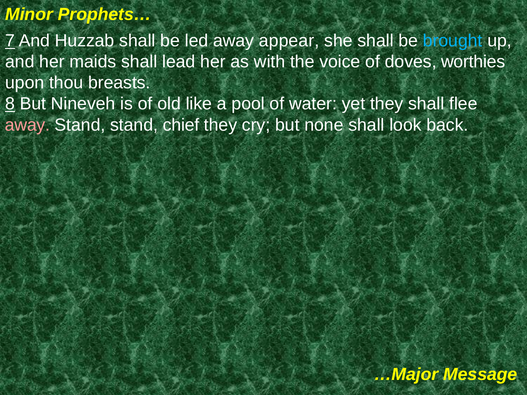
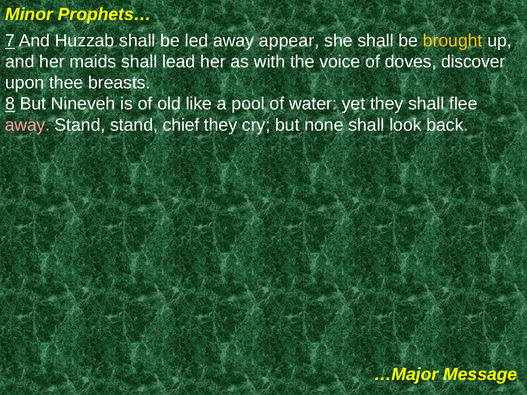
brought colour: light blue -> yellow (453, 41)
worthies: worthies -> discover (473, 62)
thou: thou -> thee (66, 83)
